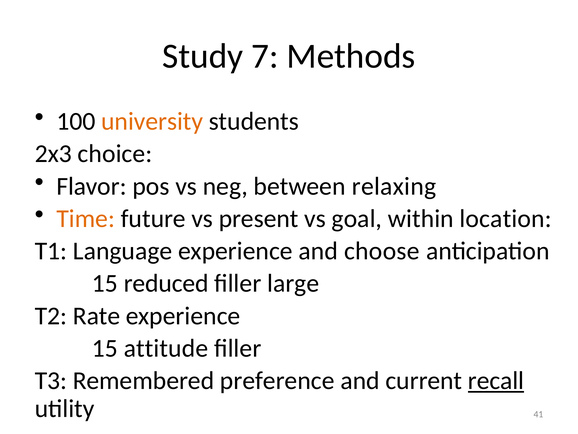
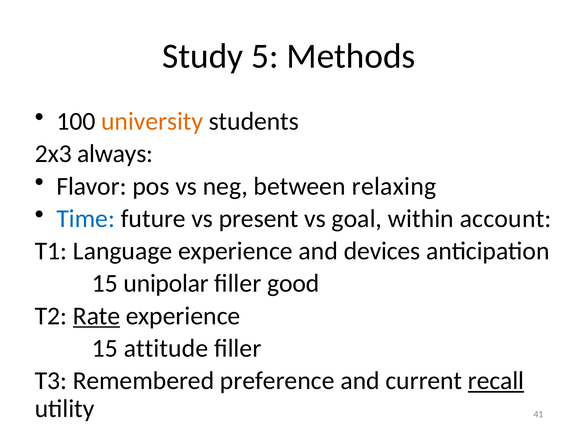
7: 7 -> 5 (265, 56)
choice: choice -> always (115, 154)
Time colour: orange -> blue (86, 218)
location: location -> account (506, 218)
choose: choose -> devices (382, 251)
reduced: reduced -> unipolar (166, 283)
large: large -> good (293, 283)
Rate underline: none -> present (96, 316)
